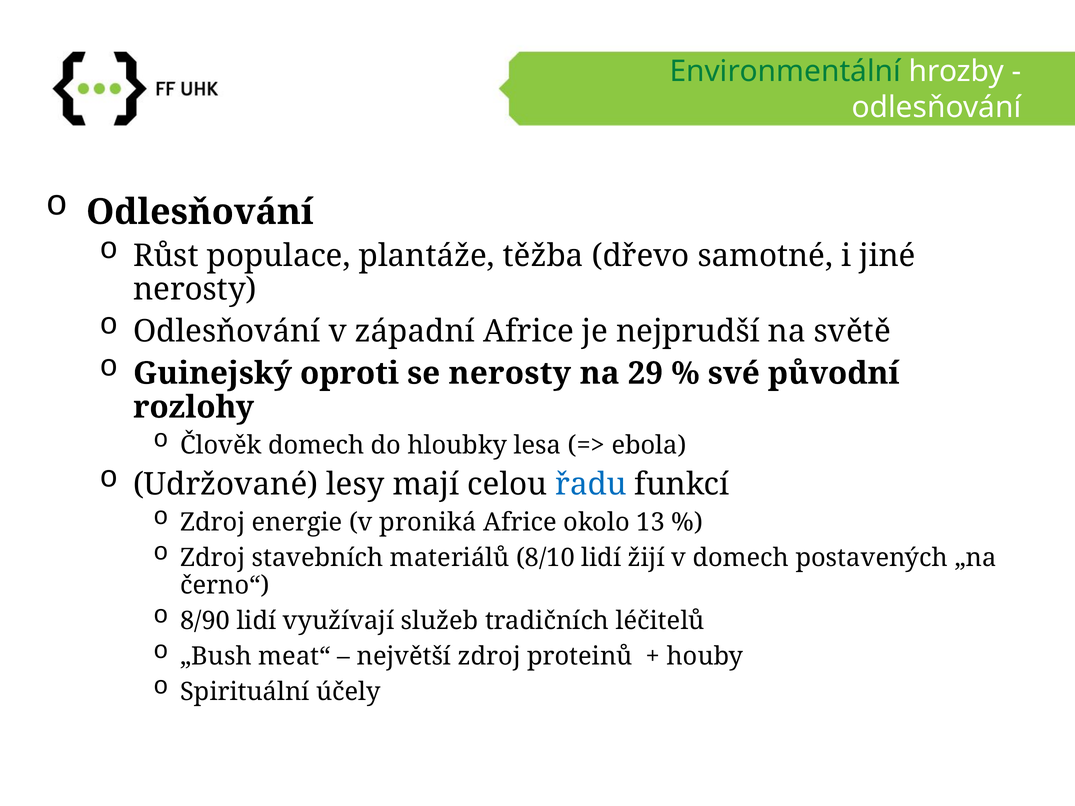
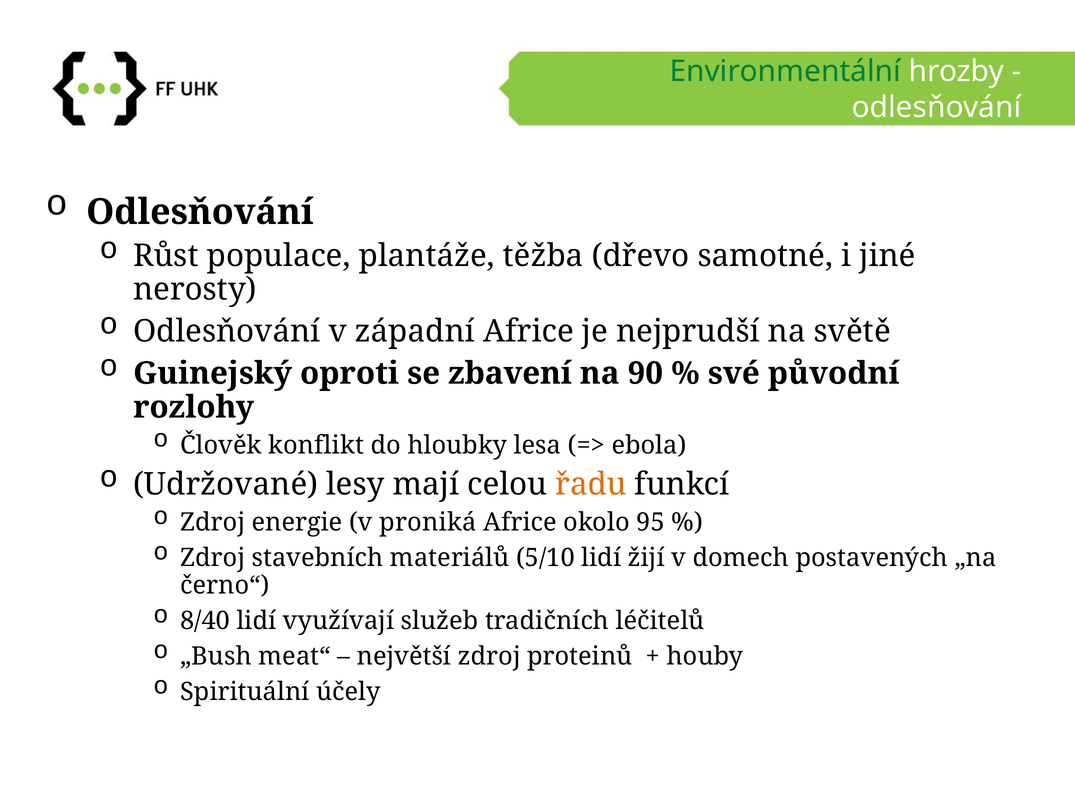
se nerosty: nerosty -> zbavení (510, 374)
29: 29 -> 90 (645, 374)
Člověk domech: domech -> konflikt (316, 445)
řadu colour: blue -> orange (591, 485)
13: 13 -> 95 (651, 523)
8/10: 8/10 -> 5/10 (545, 558)
8/90: 8/90 -> 8/40 (205, 621)
